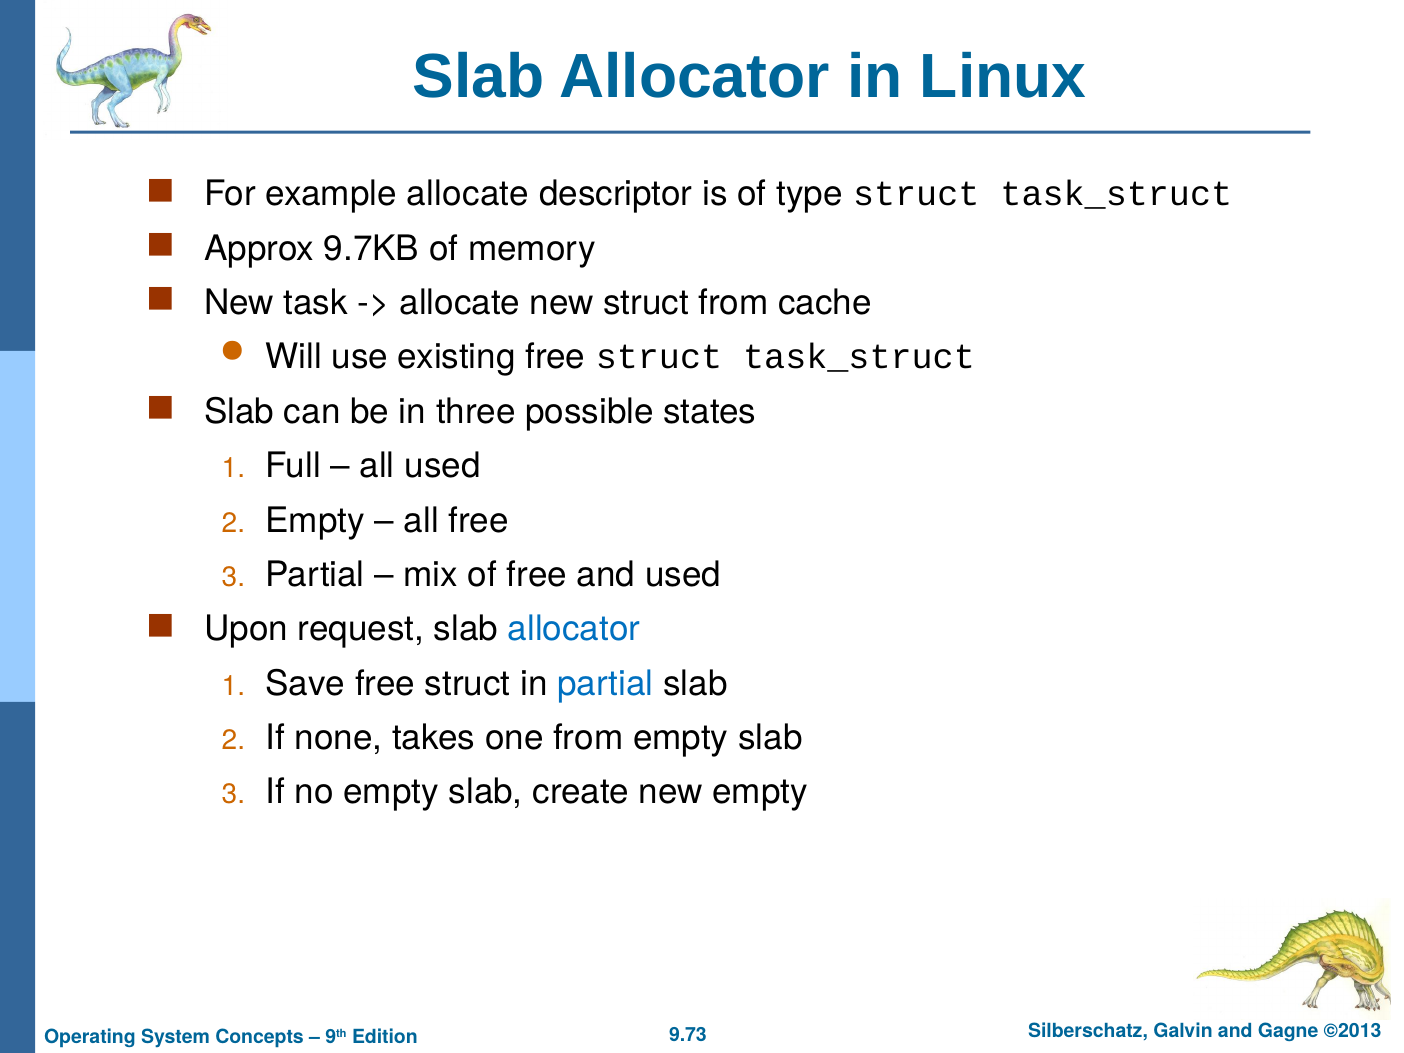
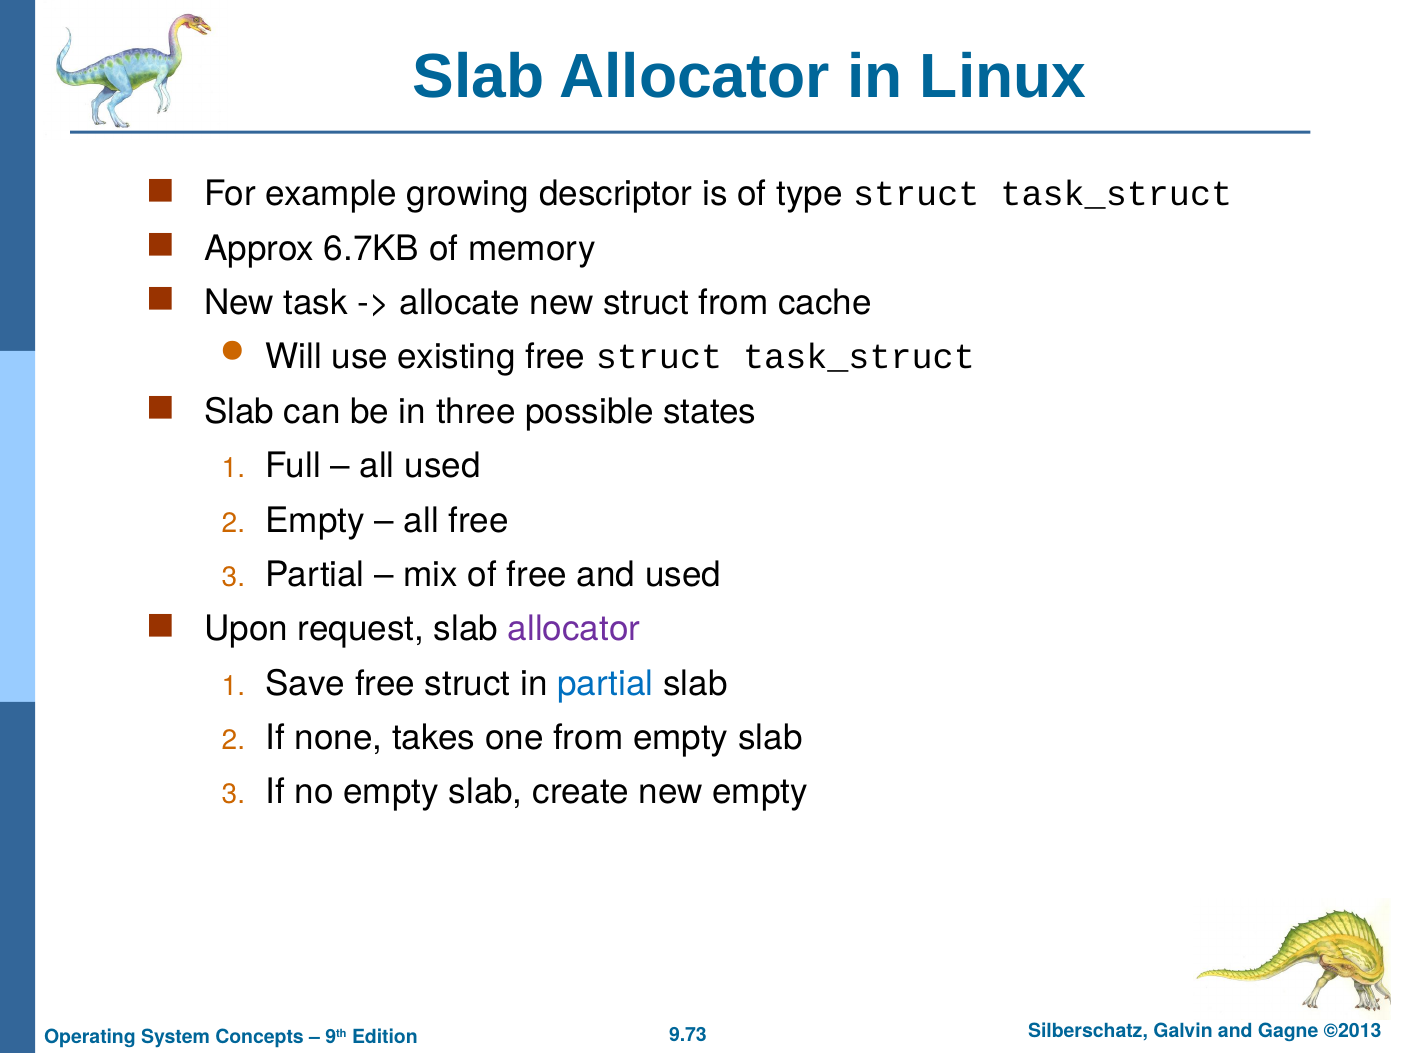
example allocate: allocate -> growing (468, 194)
9.7KB: 9.7KB -> 6.7KB (372, 248)
allocator colour: blue -> purple (574, 629)
